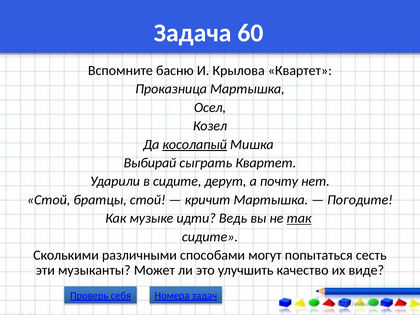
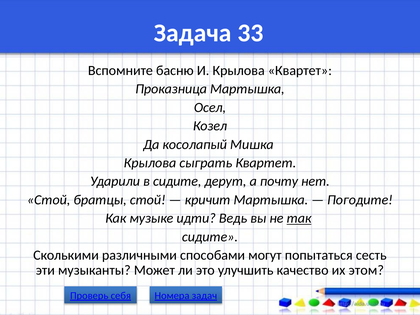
60: 60 -> 33 (250, 33)
косолапый underline: present -> none (195, 144)
Выбирай: Выбирай -> Крылова (150, 163)
виде: виде -> этом (366, 270)
